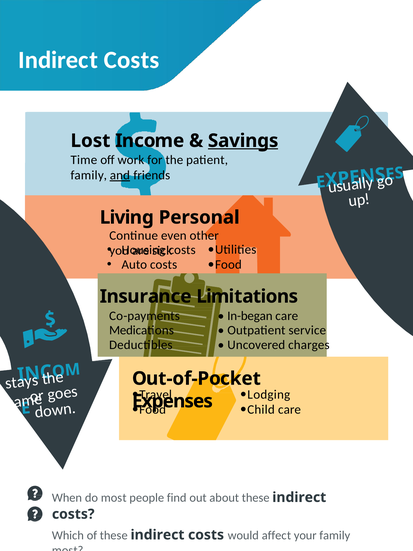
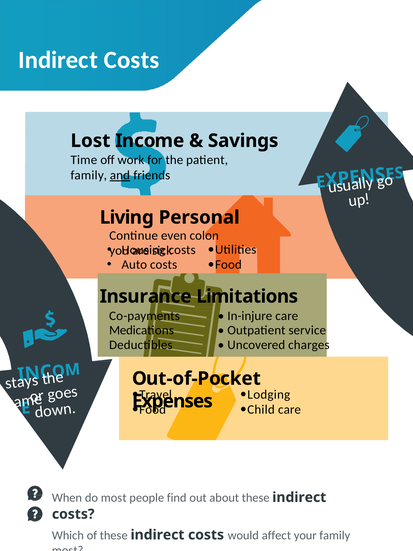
Savings underline: present -> none (243, 141)
other: other -> colon (204, 235)
In-began: In-began -> In-injure (250, 316)
